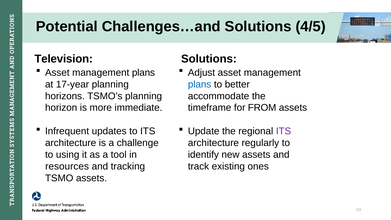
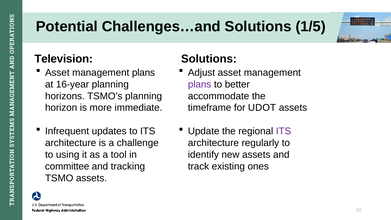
4/5: 4/5 -> 1/5 (311, 27)
17-year: 17-year -> 16-year (73, 84)
plans colour: blue -> purple (200, 84)
FROM: FROM -> UDOT (262, 108)
resources: resources -> committee (67, 166)
